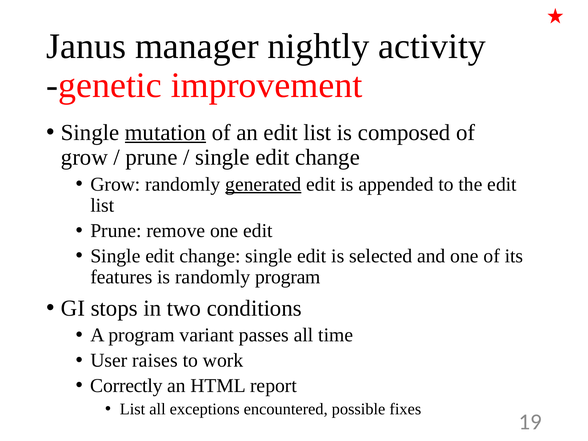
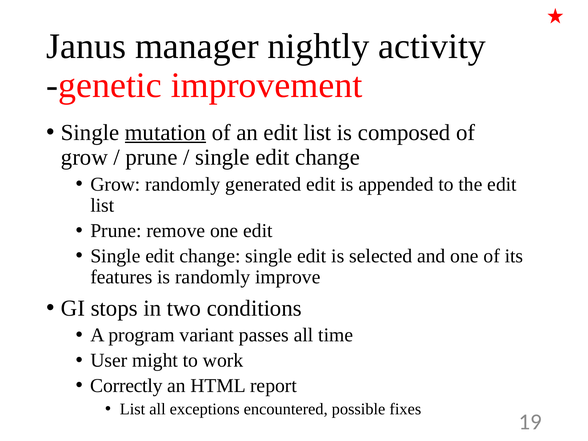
generated underline: present -> none (263, 184)
randomly program: program -> improve (288, 277)
raises: raises -> might (155, 360)
